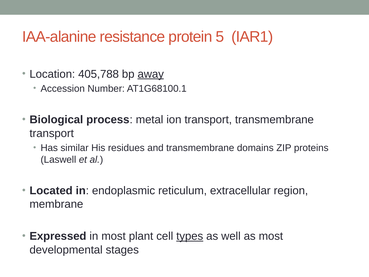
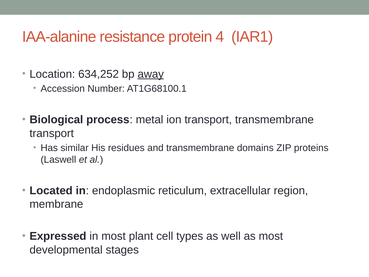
5: 5 -> 4 (220, 37)
405,788: 405,788 -> 634,252 (99, 74)
types underline: present -> none (190, 236)
